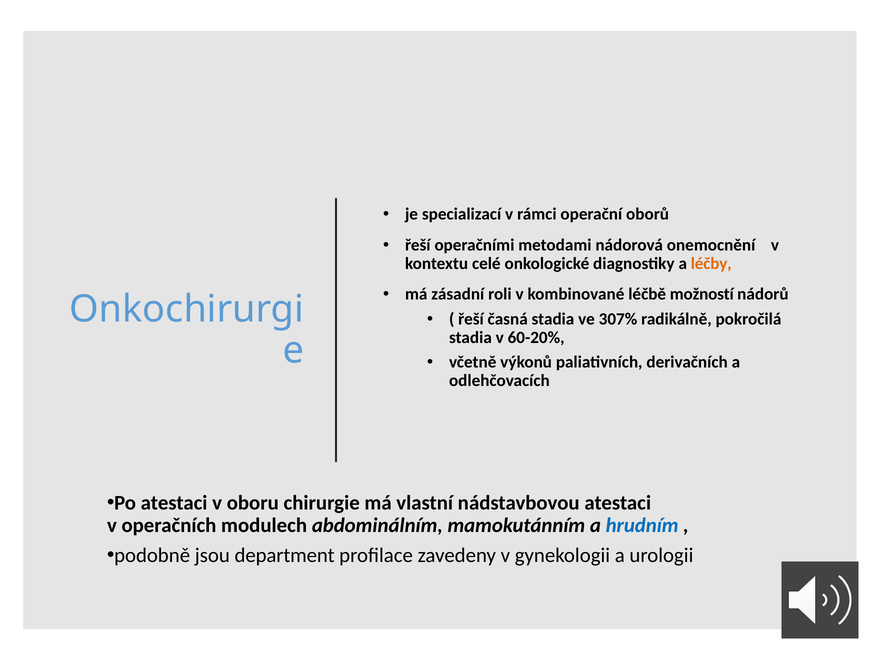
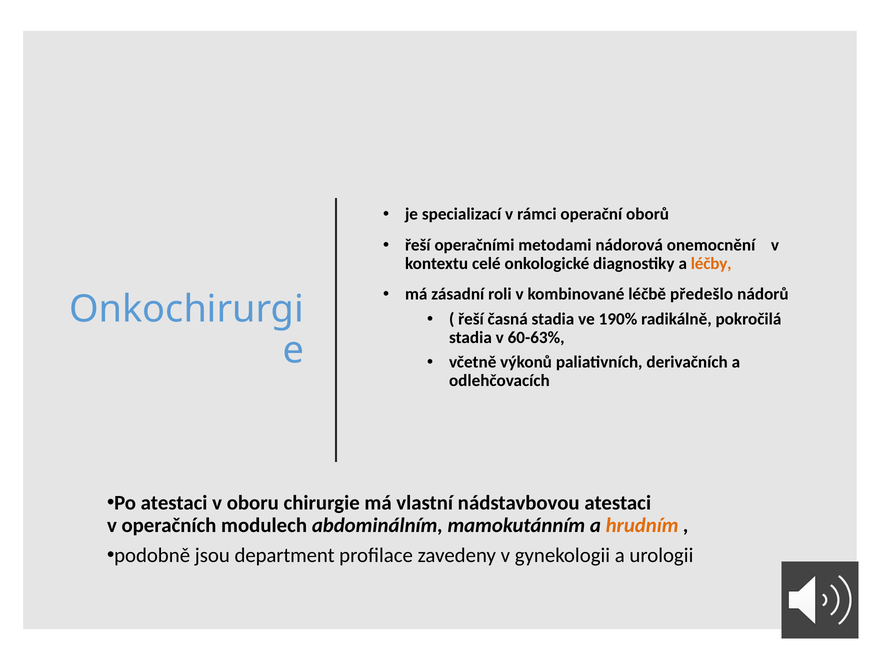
možností: možností -> předešlo (702, 294)
307%: 307% -> 190% (618, 319)
60-20%: 60-20% -> 60-63% (536, 338)
hrudním colour: blue -> orange (642, 525)
